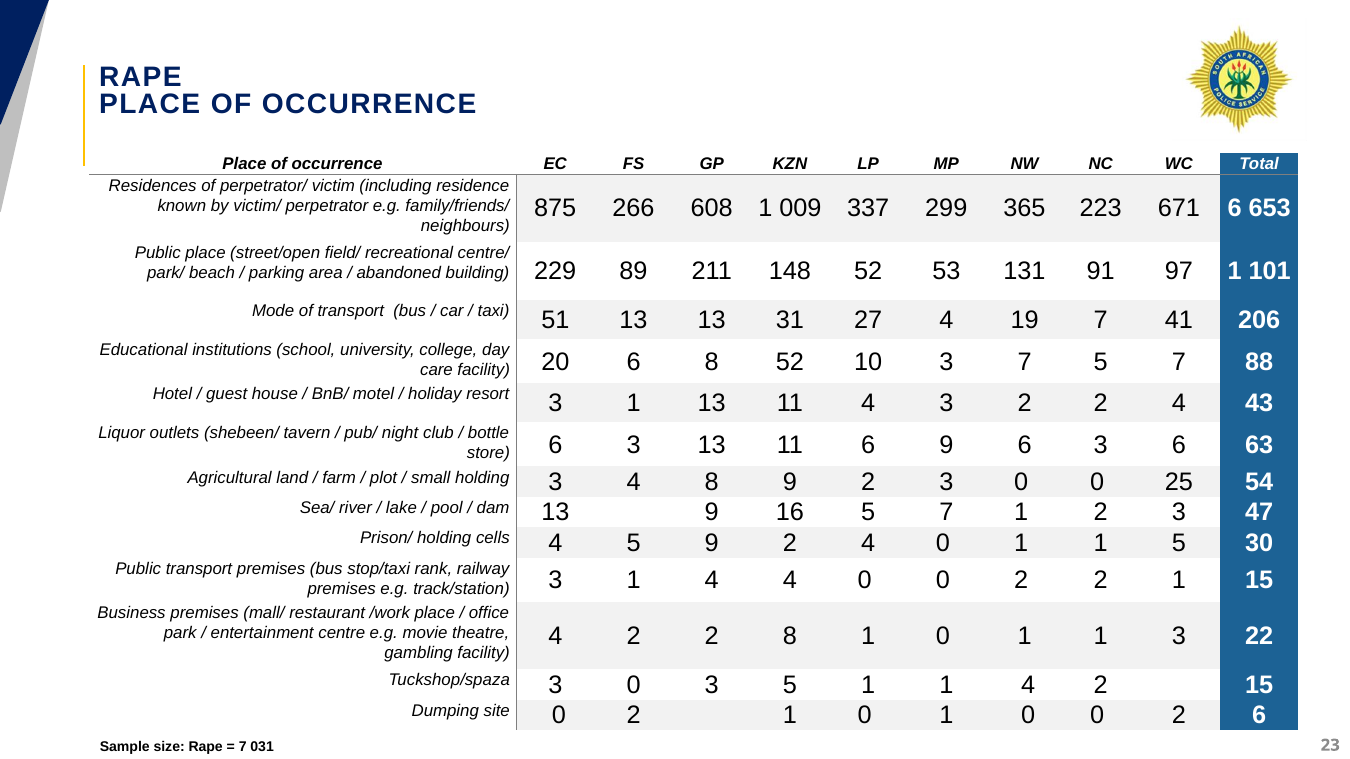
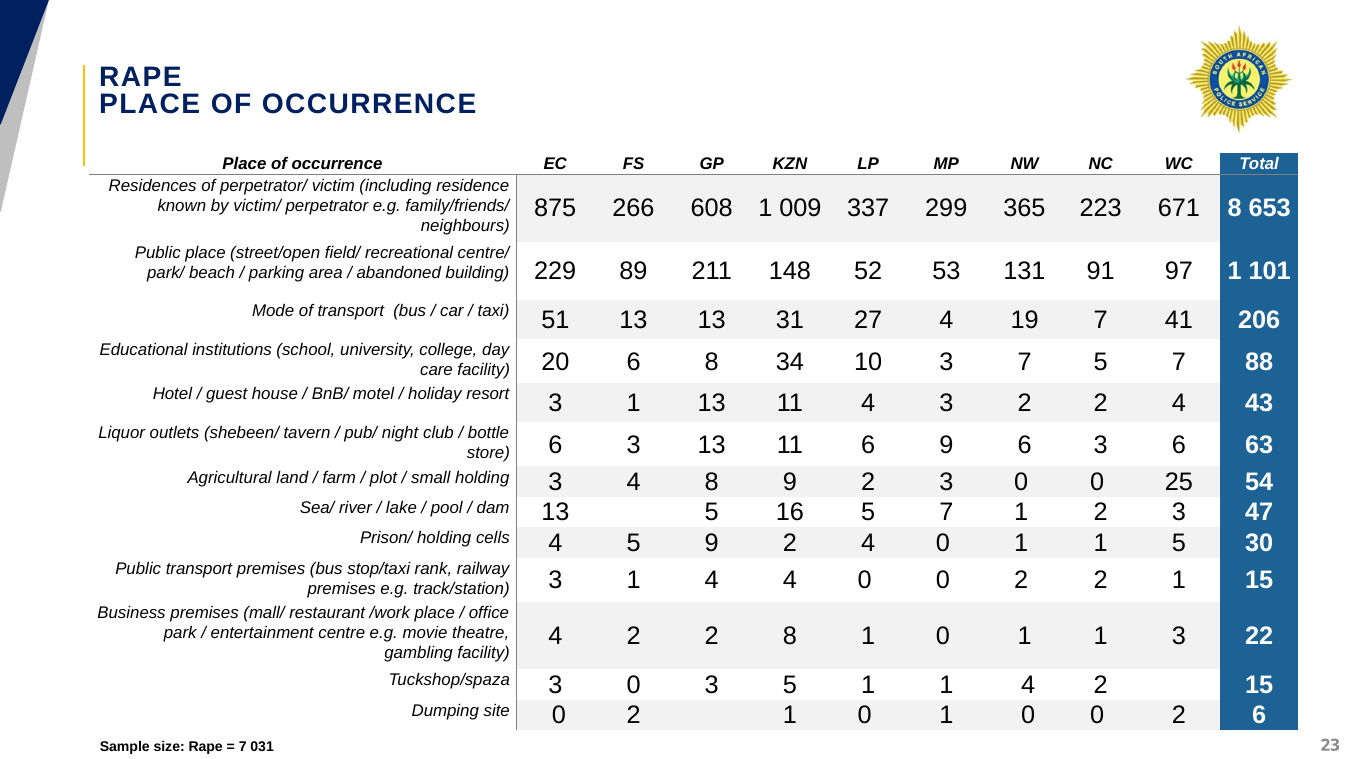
671 6: 6 -> 8 (1235, 209)
8 52: 52 -> 34 (790, 362)
13 9: 9 -> 5 (712, 513)
